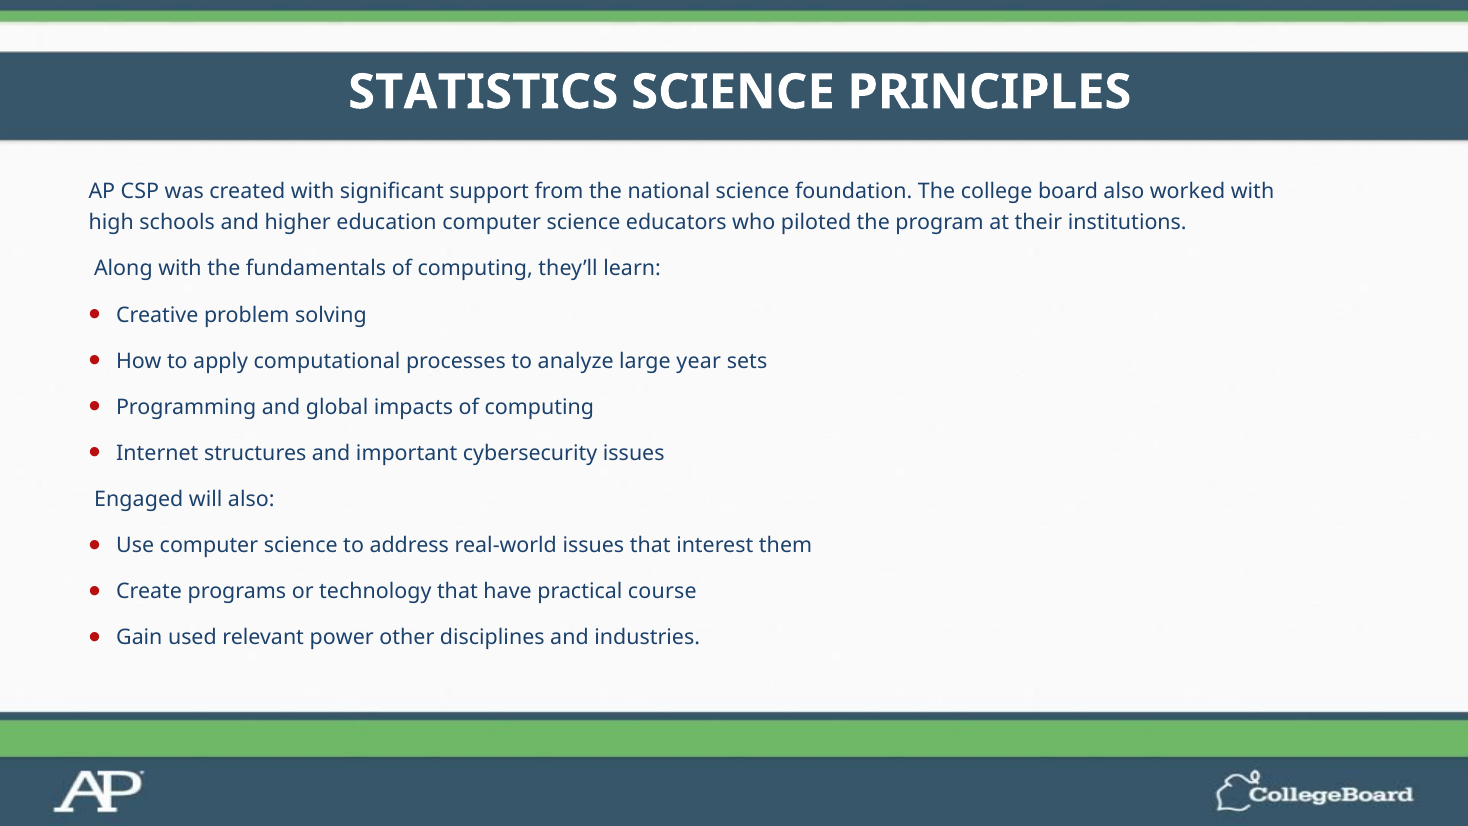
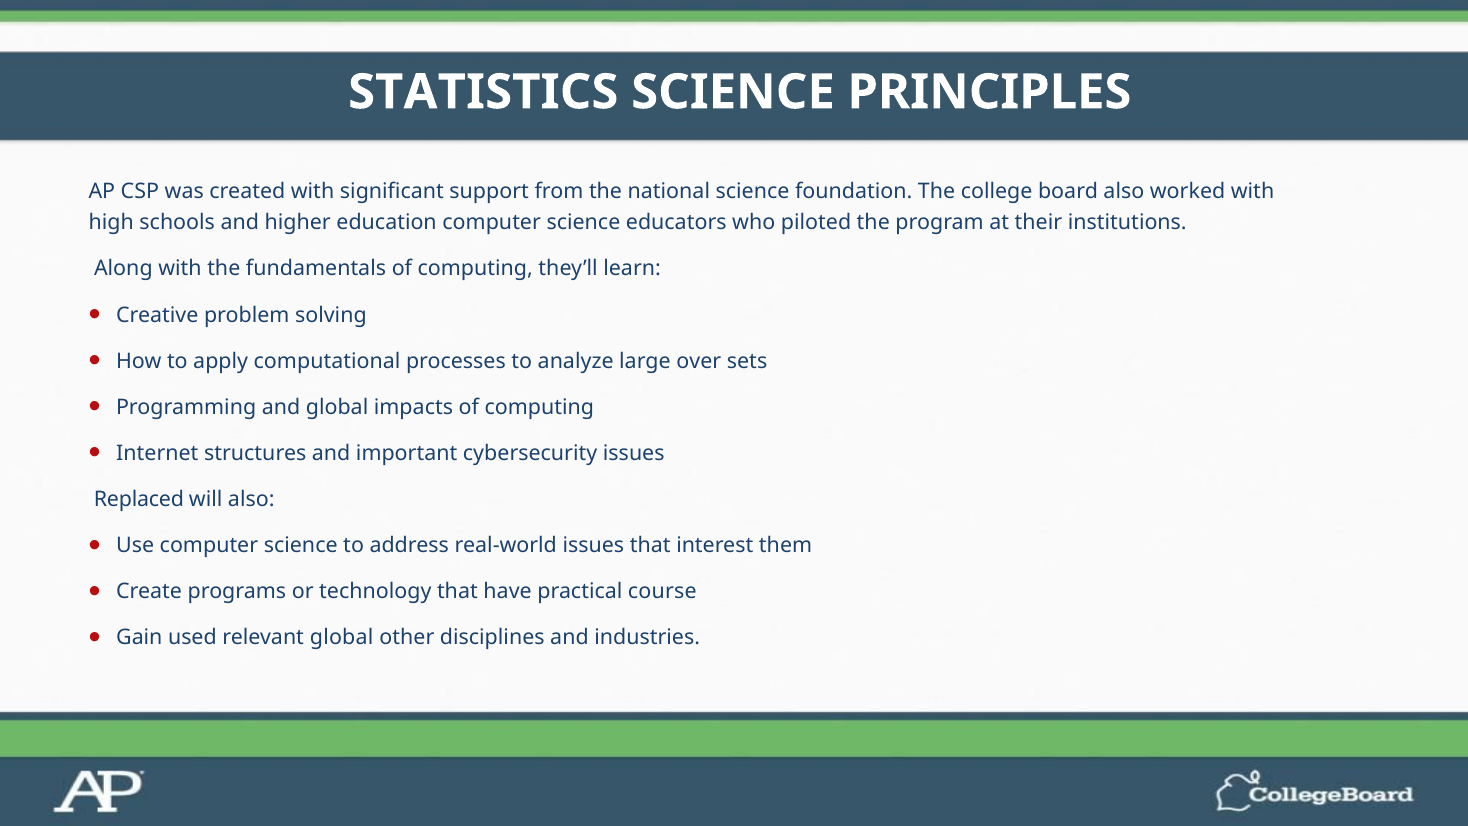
year: year -> over (699, 361)
Engaged: Engaged -> Replaced (139, 499)
relevant power: power -> global (342, 638)
